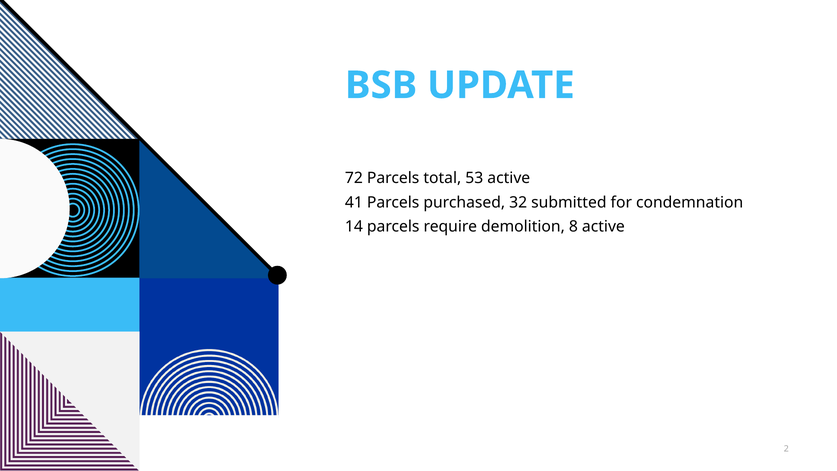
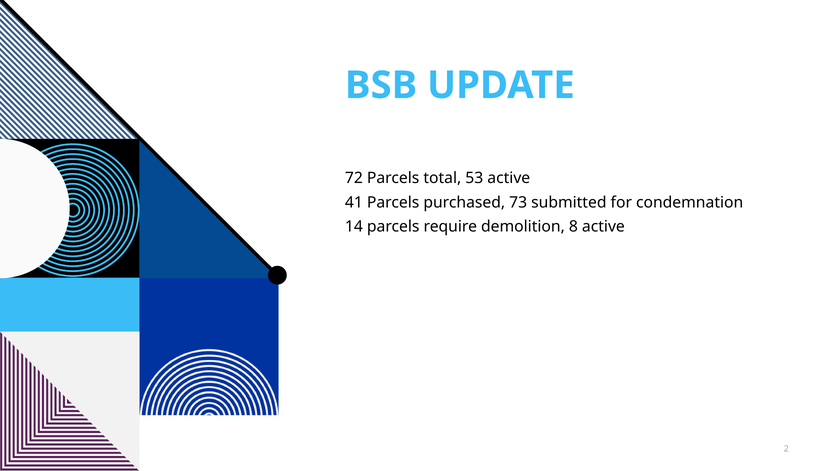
32: 32 -> 73 (518, 202)
